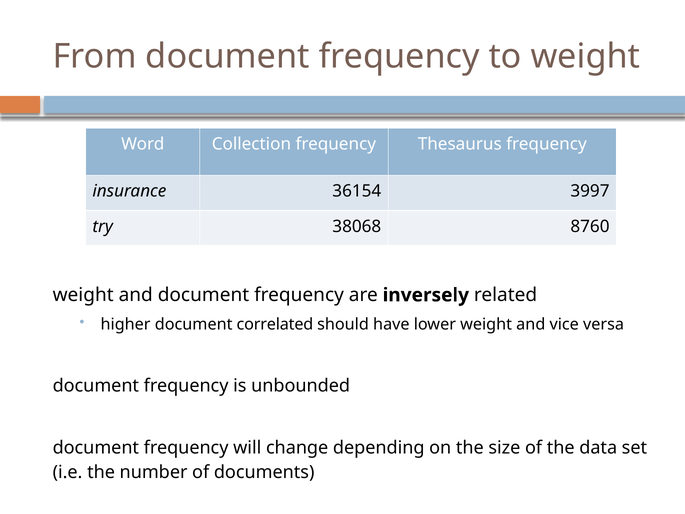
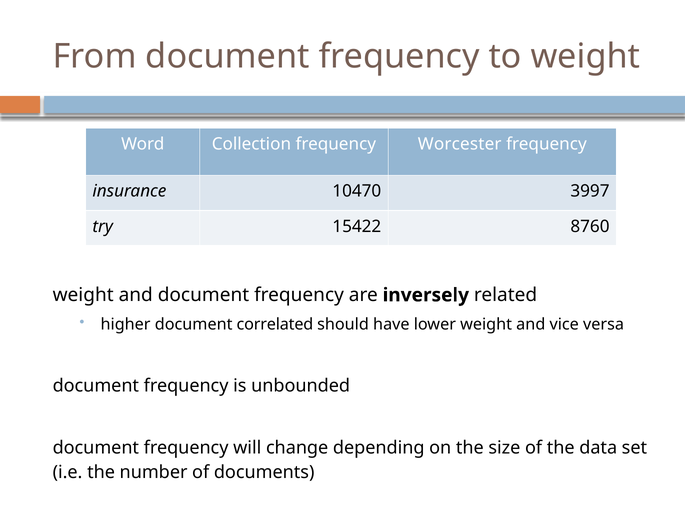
Thesaurus: Thesaurus -> Worcester (460, 144)
36154: 36154 -> 10470 (357, 191)
38068: 38068 -> 15422 (357, 226)
